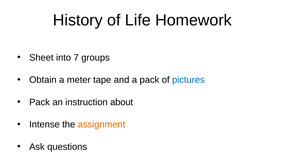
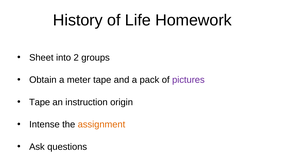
7: 7 -> 2 (76, 58)
pictures colour: blue -> purple (188, 80)
Pack: Pack -> Tape (40, 102)
about: about -> origin (122, 102)
